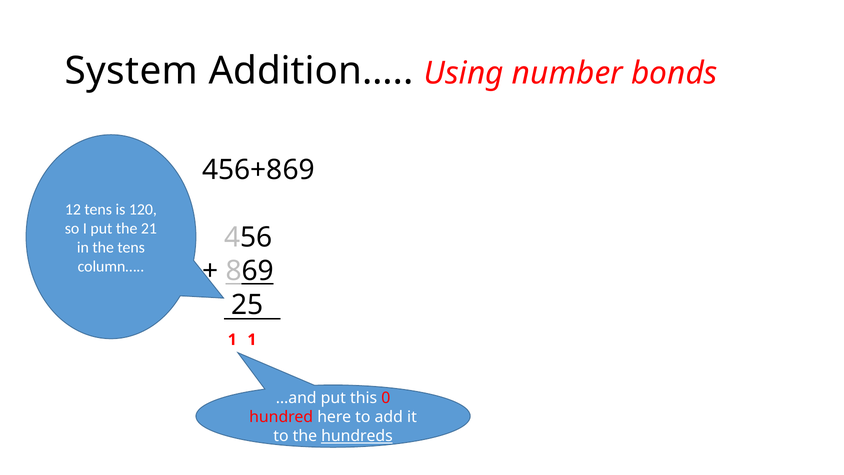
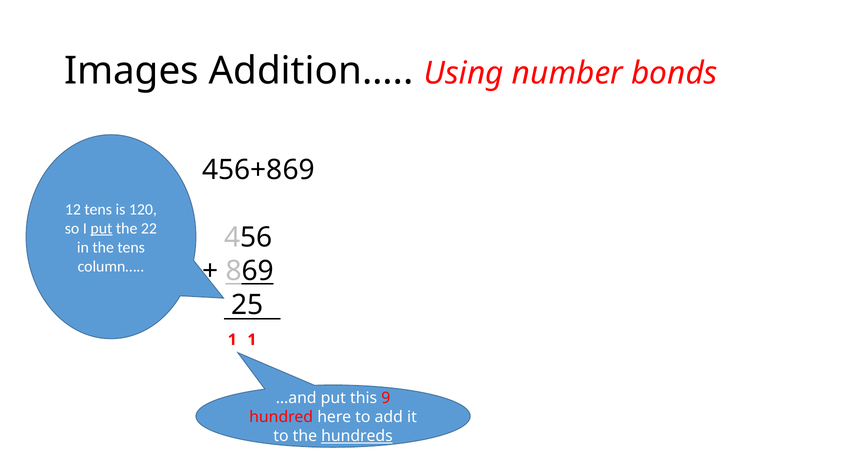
System: System -> Images (132, 71)
put underline: none -> present (101, 228)
21: 21 -> 22 (149, 228)
0: 0 -> 9 (386, 398)
